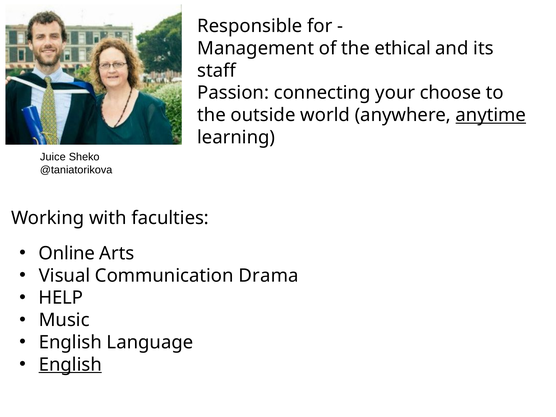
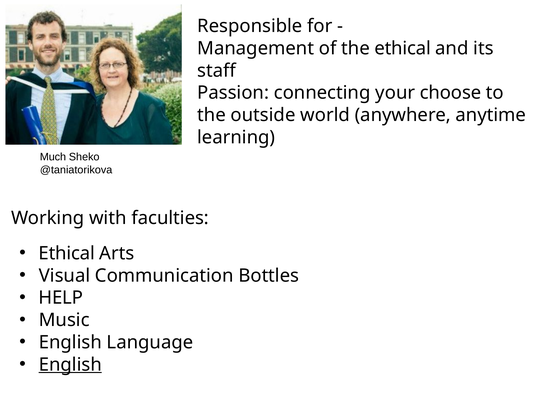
anytime underline: present -> none (491, 115)
Juice: Juice -> Much (53, 157)
Online: Online -> Ethical (67, 253)
Drama: Drama -> Bottles (269, 276)
